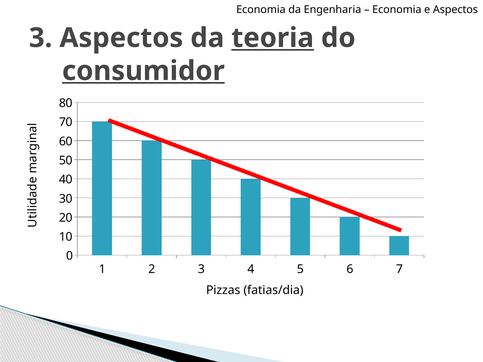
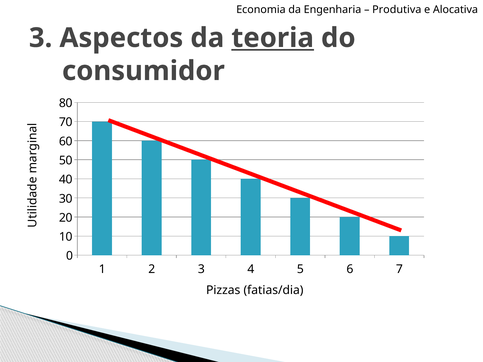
Economia: Economia -> Produtiva (397, 10)
e Aspectos: Aspectos -> Alocativa (455, 10)
consumidor underline: present -> none (143, 71)
